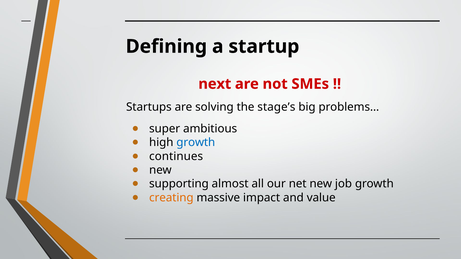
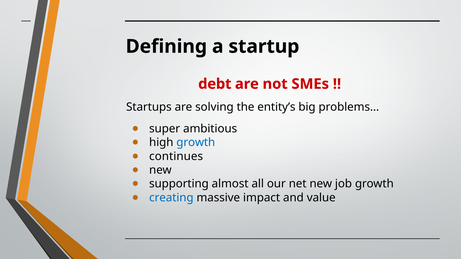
next: next -> debt (215, 84)
stage’s: stage’s -> entity’s (276, 107)
creating colour: orange -> blue (171, 198)
